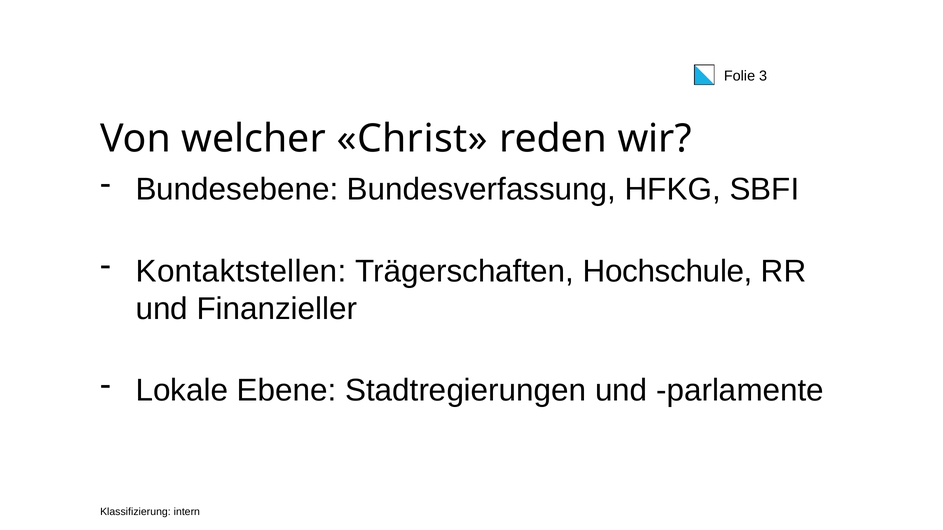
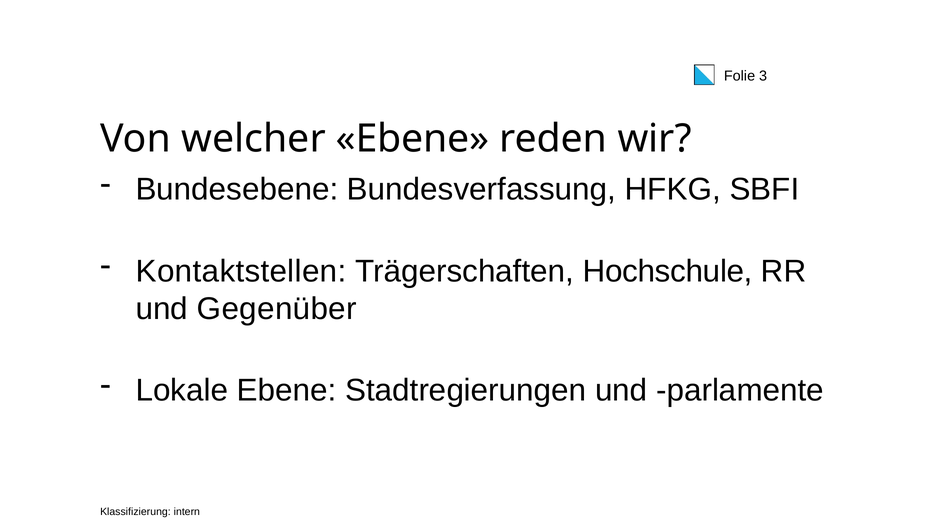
welcher Christ: Christ -> Ebene (413, 139)
Finanzieller: Finanzieller -> Gegenüber (277, 309)
